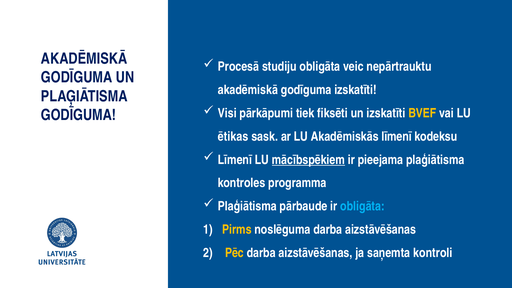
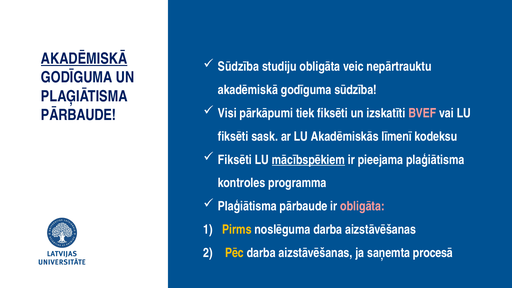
AKADĒMISKĀ underline: none -> present (84, 59)
Procesā: Procesā -> Sūdzība (238, 67)
godīguma izskatīti: izskatīti -> sūdzība (356, 90)
BVEF colour: yellow -> pink (422, 113)
GODĪGUMA: GODĪGUMA -> PĀRBAUDE (79, 115)
ētikas: ētikas -> fiksēti (233, 137)
Līmenī: Līmenī -> Fiksēti (235, 160)
obligāta colour: light blue -> pink (362, 206)
kontroli: kontroli -> procesā (433, 253)
